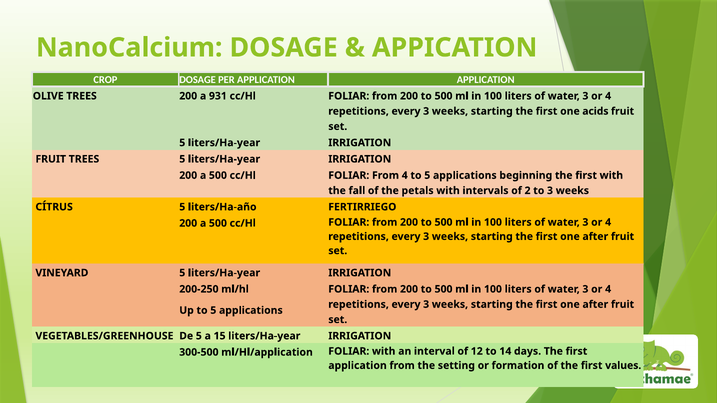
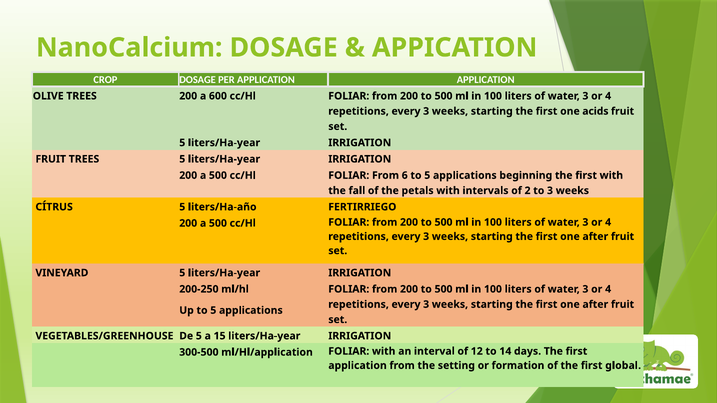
931: 931 -> 600 (218, 96)
From 4: 4 -> 6 (405, 176)
values: values -> global (623, 366)
